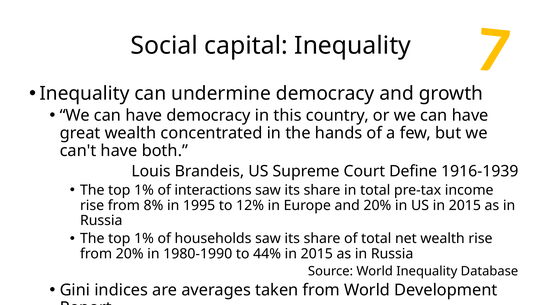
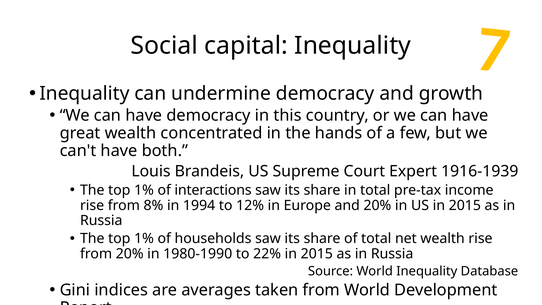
Define: Define -> Expert (413, 171)
1995: 1995 -> 1994 (199, 205)
44%: 44% -> 22% (267, 254)
